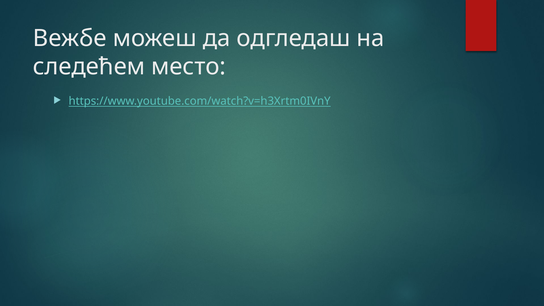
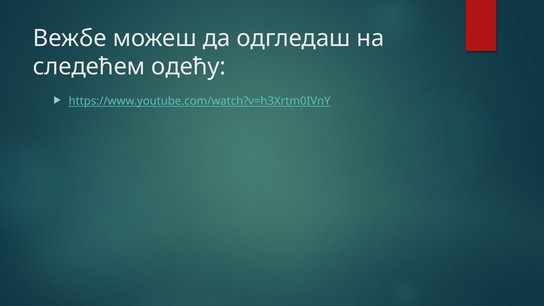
место: место -> одећу (189, 67)
